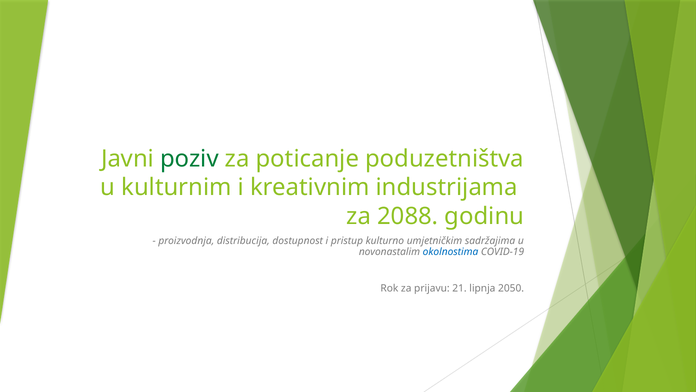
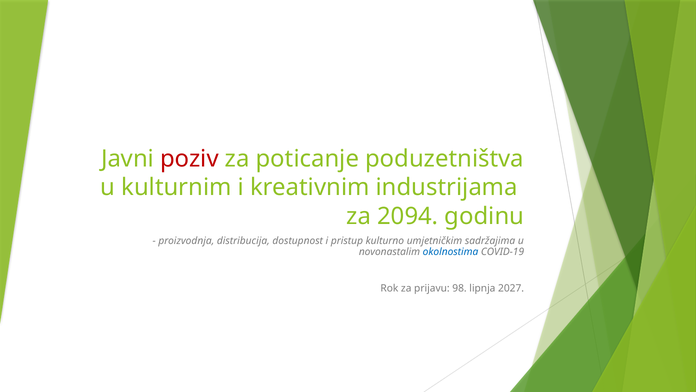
poziv colour: green -> red (189, 159)
2088: 2088 -> 2094 (408, 216)
21: 21 -> 98 (460, 288)
2050: 2050 -> 2027 (511, 288)
